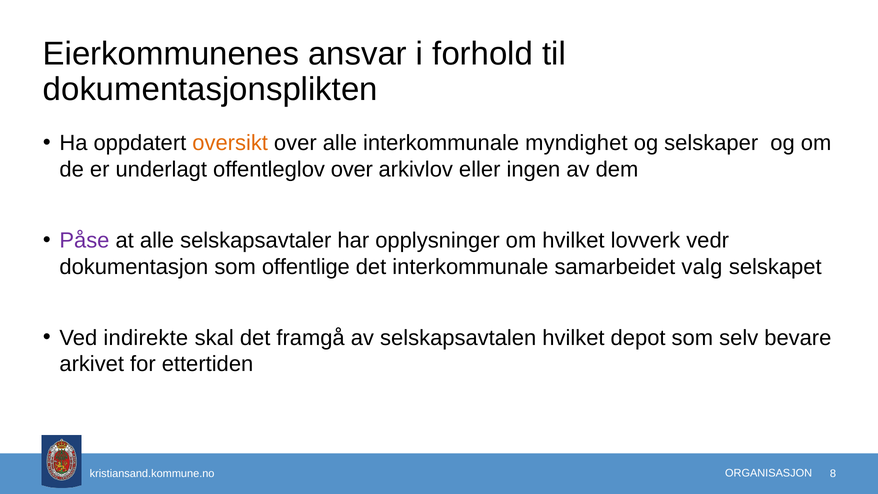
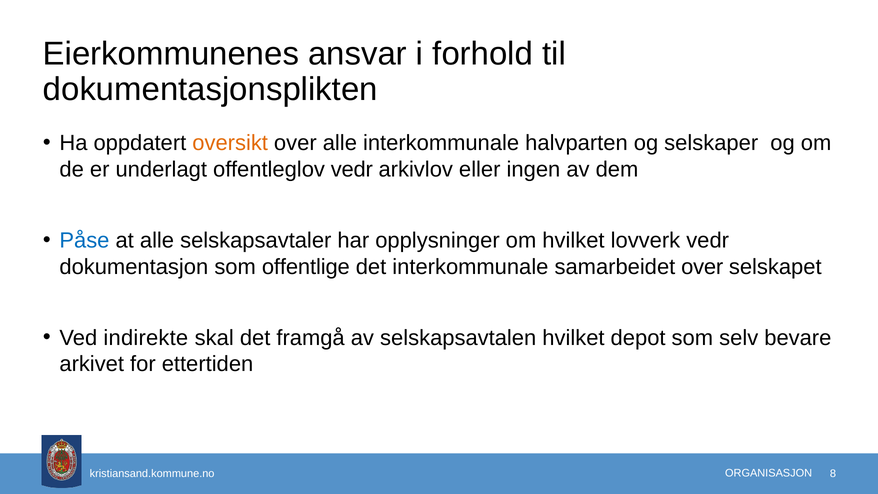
myndighet: myndighet -> halvparten (576, 143)
offentleglov over: over -> vedr (352, 169)
Påse colour: purple -> blue (84, 240)
samarbeidet valg: valg -> over (702, 267)
